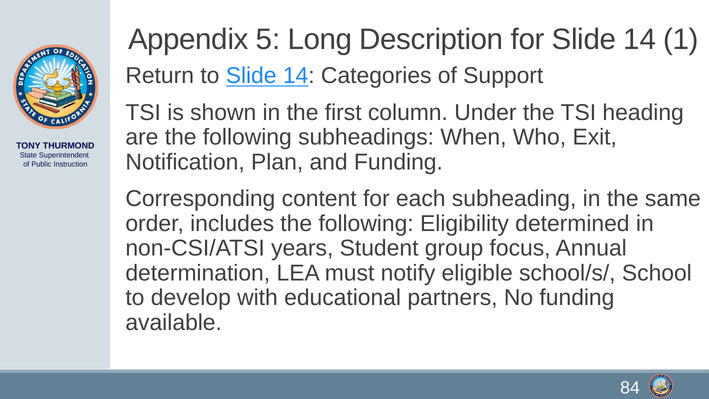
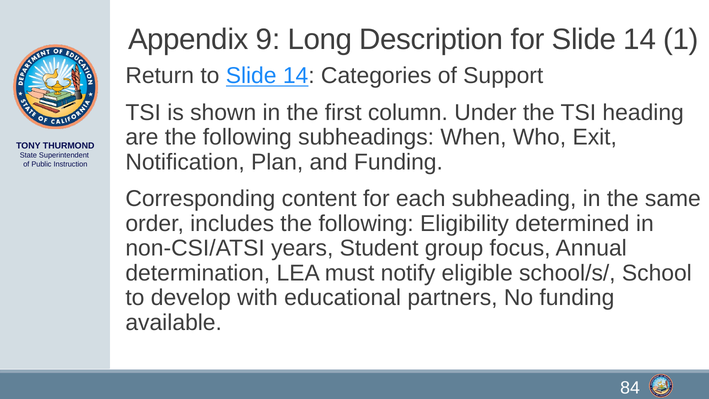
5: 5 -> 9 (268, 39)
